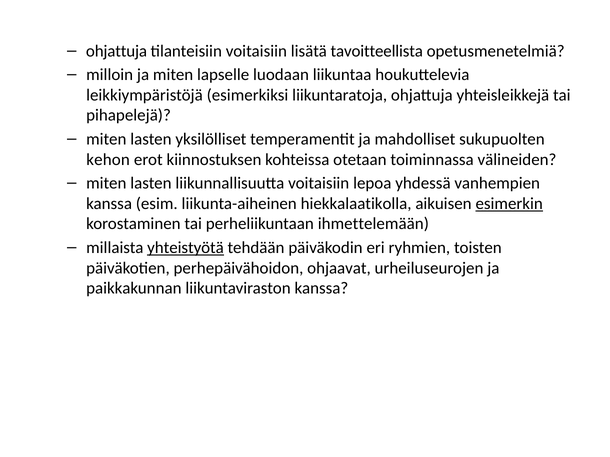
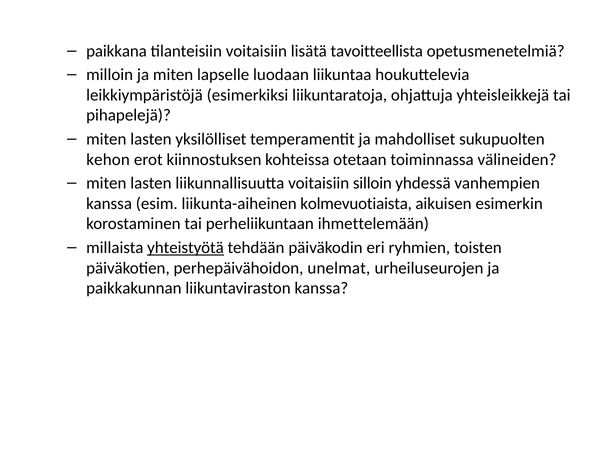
ohjattuja: ohjattuja -> paikkana (116, 51)
lepoa: lepoa -> silloin (372, 183)
hiekkalaatikolla: hiekkalaatikolla -> kolmevuotiaista (356, 204)
esimerkin underline: present -> none (509, 204)
ohjaavat: ohjaavat -> unelmat (339, 268)
